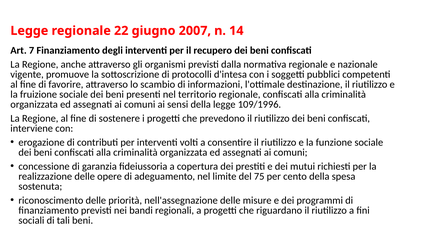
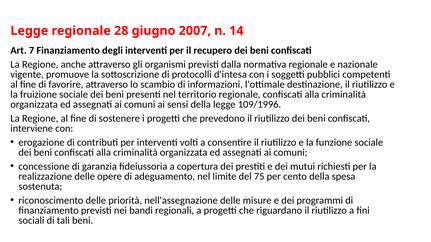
22: 22 -> 28 (121, 31)
